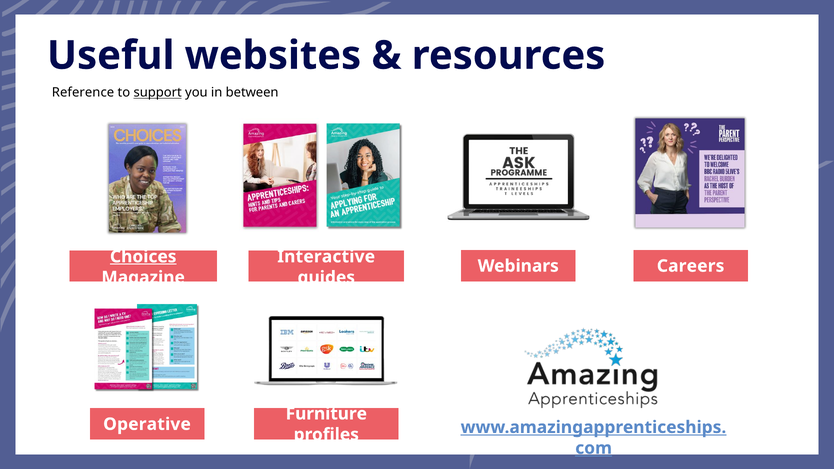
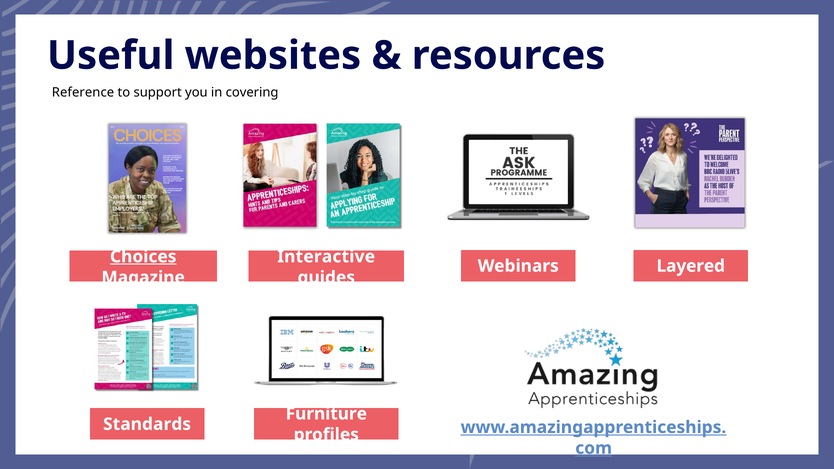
support underline: present -> none (158, 93)
between: between -> covering (252, 93)
Careers: Careers -> Layered (691, 266)
Operative: Operative -> Standards (147, 424)
